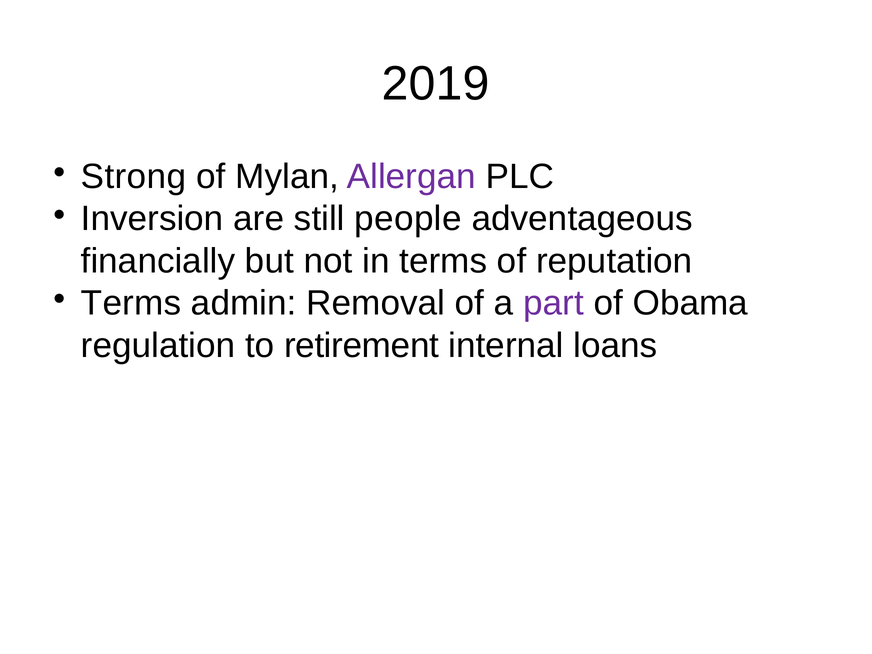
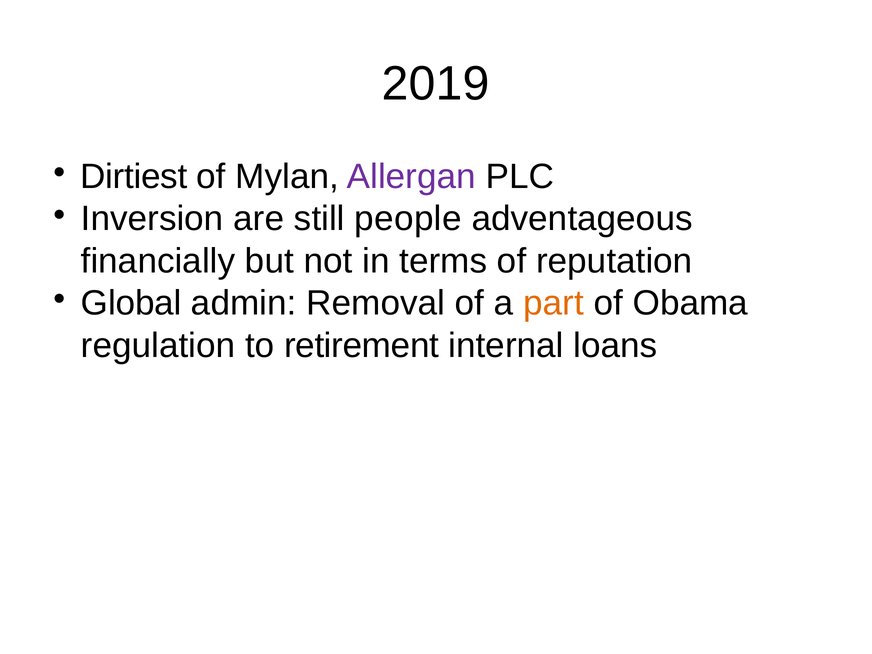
Strong: Strong -> Dirtiest (134, 177)
Terms: Terms -> Global (131, 303)
part colour: purple -> orange (554, 303)
